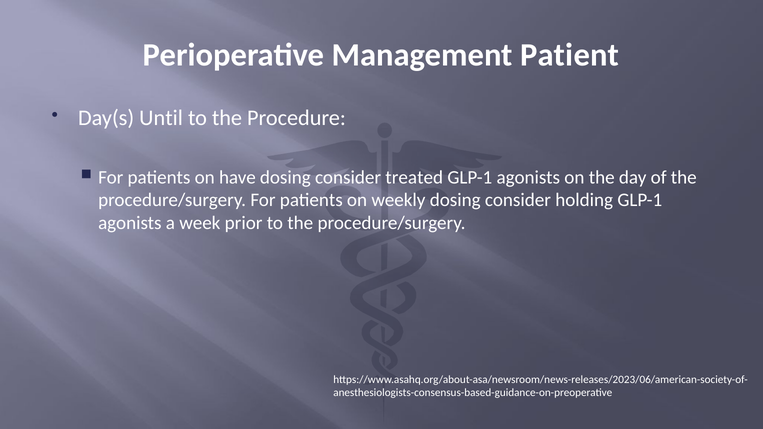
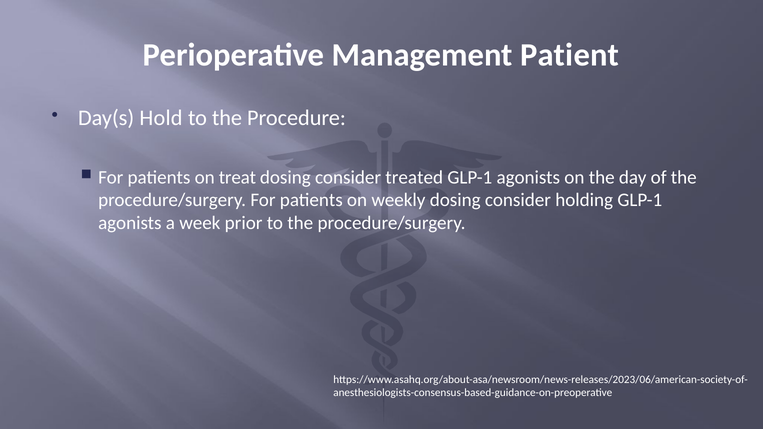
Until: Until -> Hold (161, 118)
have: have -> treat (237, 177)
